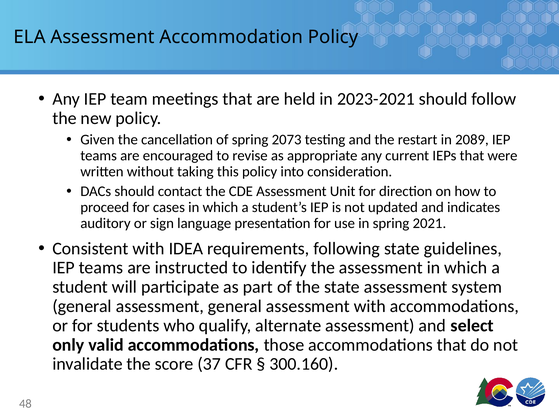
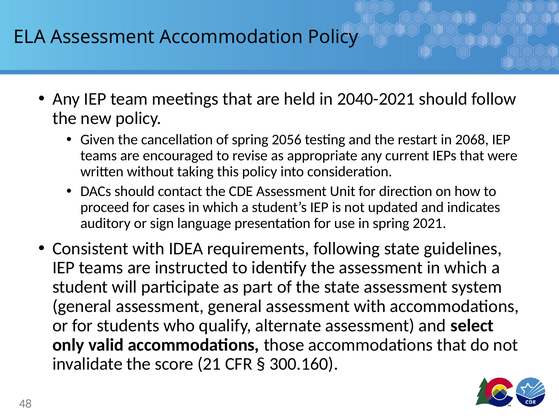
2023-2021: 2023-2021 -> 2040-2021 (376, 99)
2073: 2073 -> 2056 (287, 140)
2089: 2089 -> 2068 (472, 140)
37: 37 -> 21 (209, 364)
